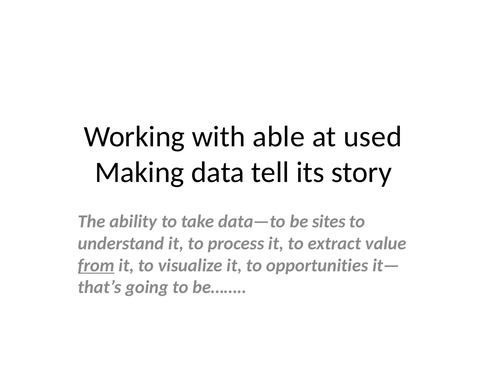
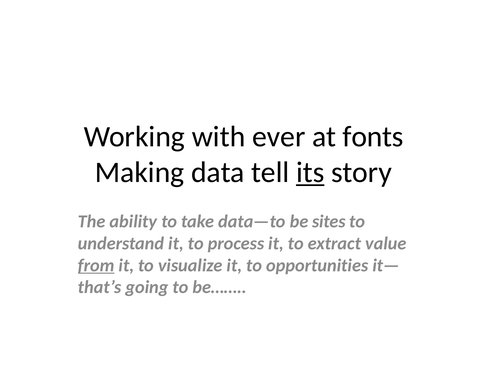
able: able -> ever (279, 137)
used: used -> fonts (373, 137)
its underline: none -> present (310, 173)
